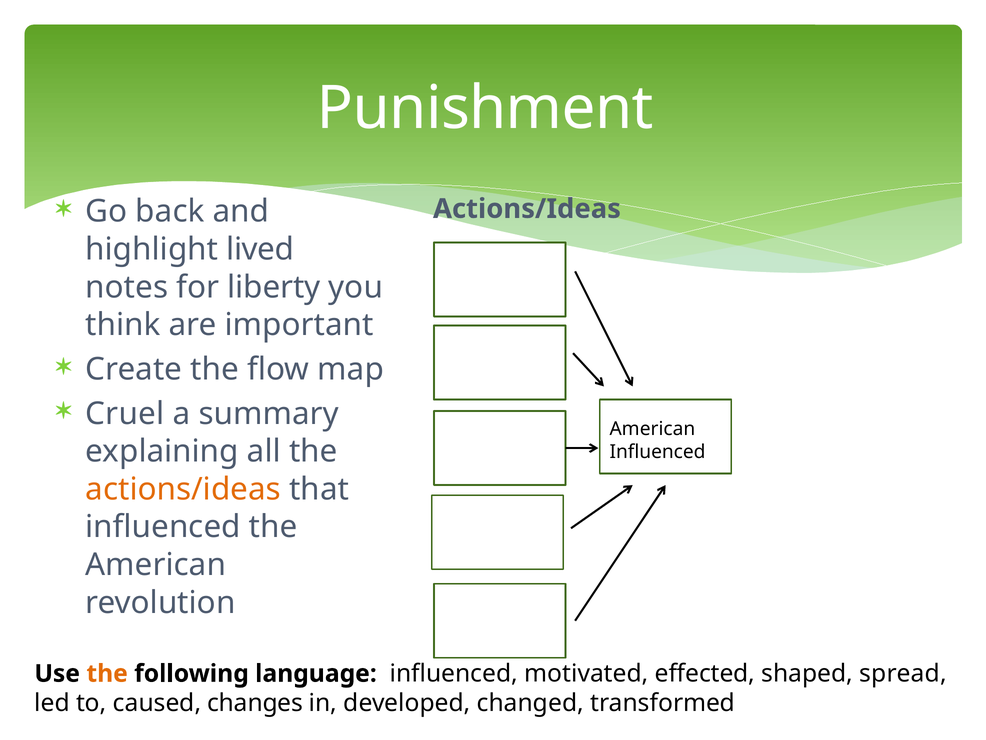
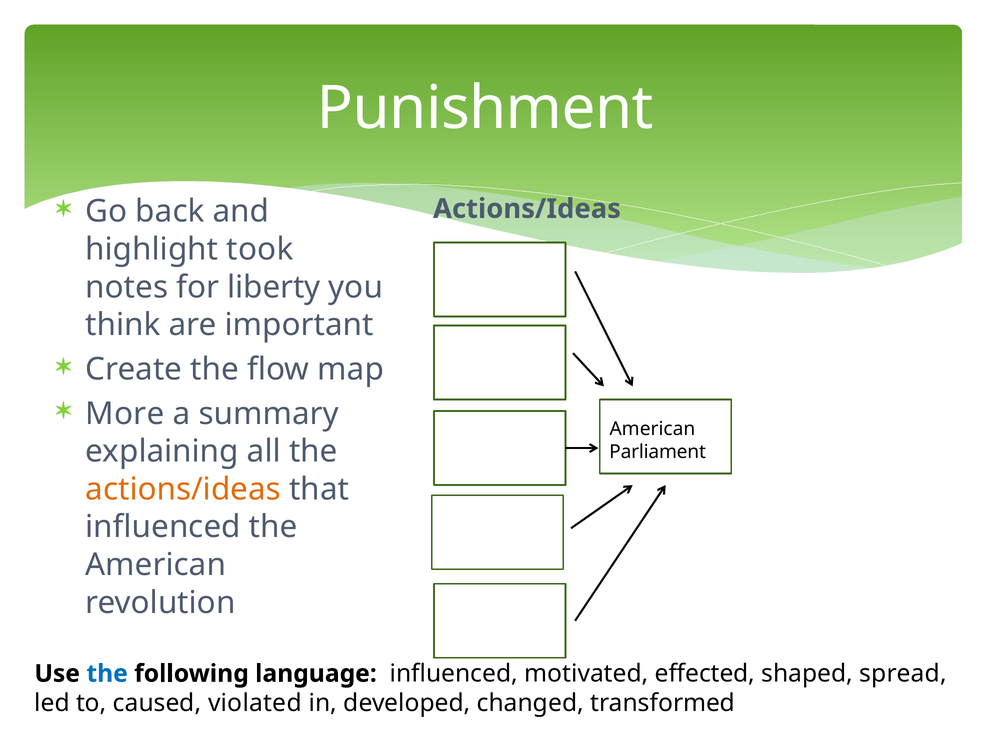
lived: lived -> took (260, 249)
Cruel: Cruel -> More (125, 413)
Influenced: Influenced -> Parliament (658, 452)
the colour: orange -> blue (107, 673)
changes: changes -> violated (255, 703)
